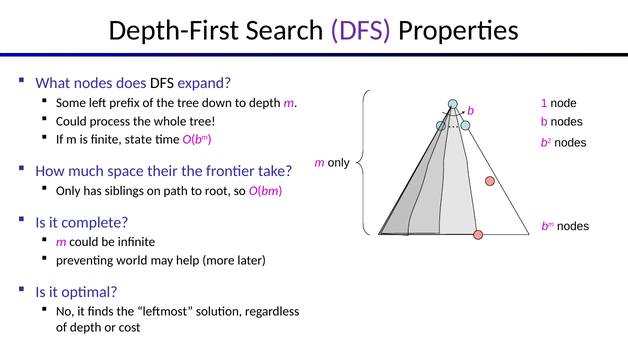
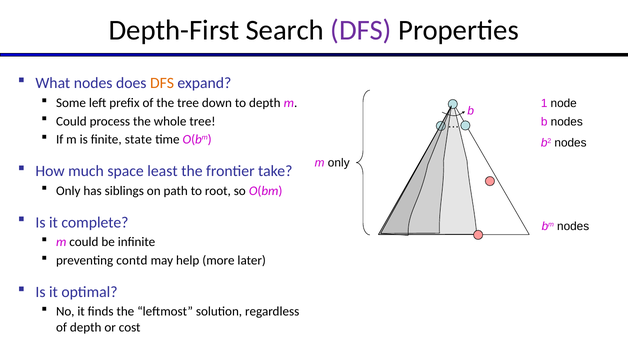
DFS colour: black -> orange (162, 83)
their: their -> least (162, 171)
world: world -> contd (132, 261)
